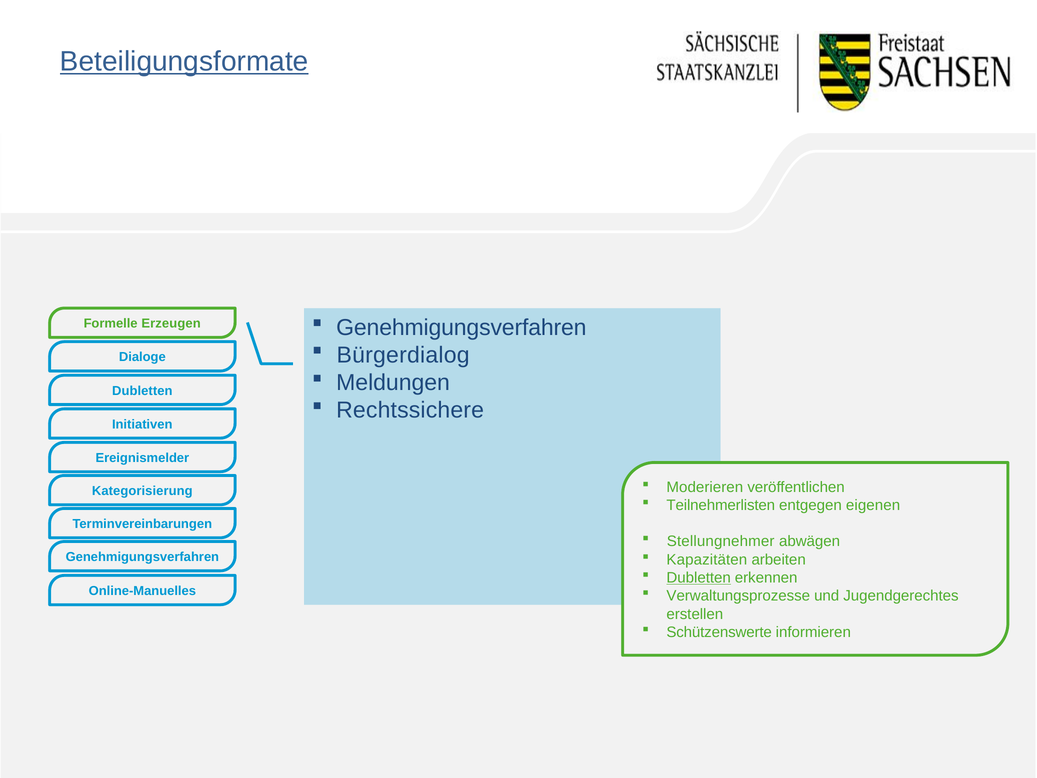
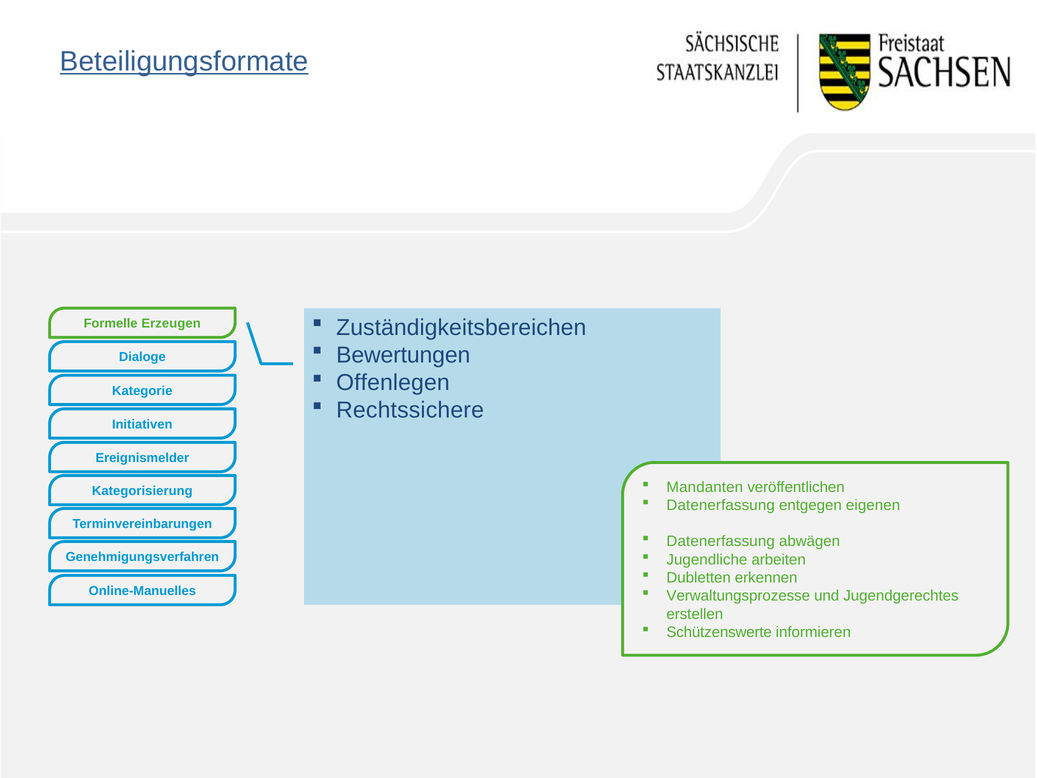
Genehmigungsverfahren: Genehmigungsverfahren -> Zuständigkeitsbereichen (461, 327)
Bürgerdialog: Bürgerdialog -> Bewertungen (403, 355)
Meldungen: Meldungen -> Offenlegen (393, 383)
Dubletten: Dubletten -> Kategorie (142, 391)
Moderieren: Moderieren -> Mandanten (705, 487)
Teilnehmerlisten: Teilnehmerlisten -> Datenerfassung (721, 505)
Stellungnehmer: Stellungnehmer -> Datenerfassung (721, 541)
Kapazitäten: Kapazitäten -> Jugendliche (707, 559)
Dubletten underline: present -> none (699, 578)
